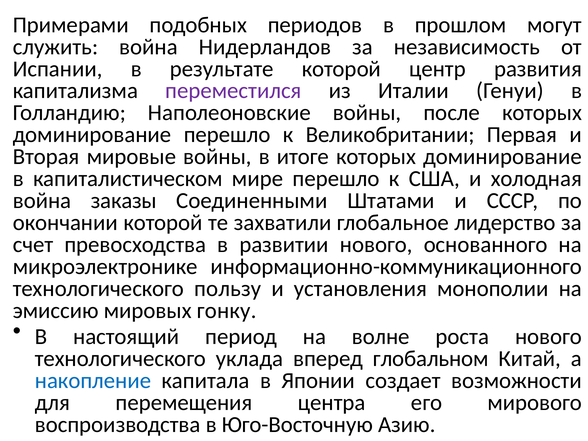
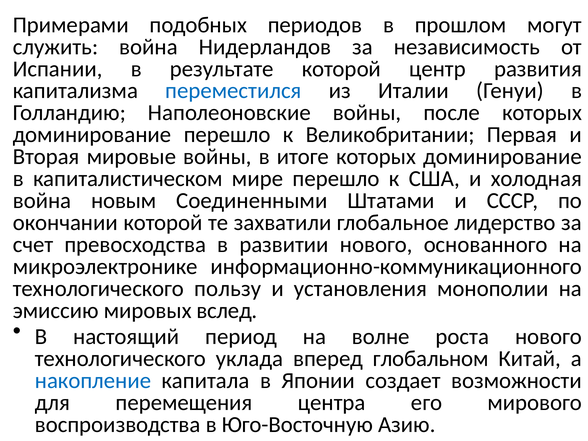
переместился colour: purple -> blue (233, 91)
заказы: заказы -> новым (124, 201)
гонку: гонку -> вслед (227, 310)
